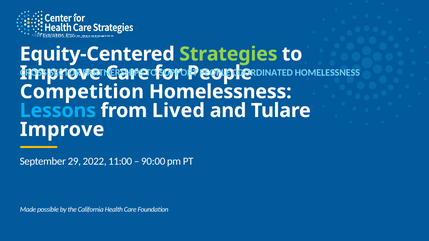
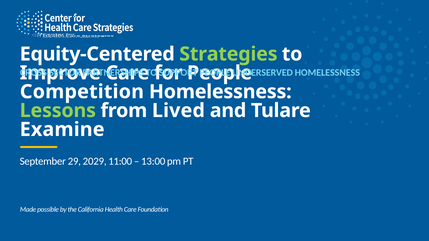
COORDINATED: COORDINATED -> UNDERSERVED (263, 73)
Lessons colour: light blue -> light green (58, 111)
Improve: Improve -> Examine (62, 130)
2022: 2022 -> 2029 (95, 161)
90:00: 90:00 -> 13:00 (153, 161)
